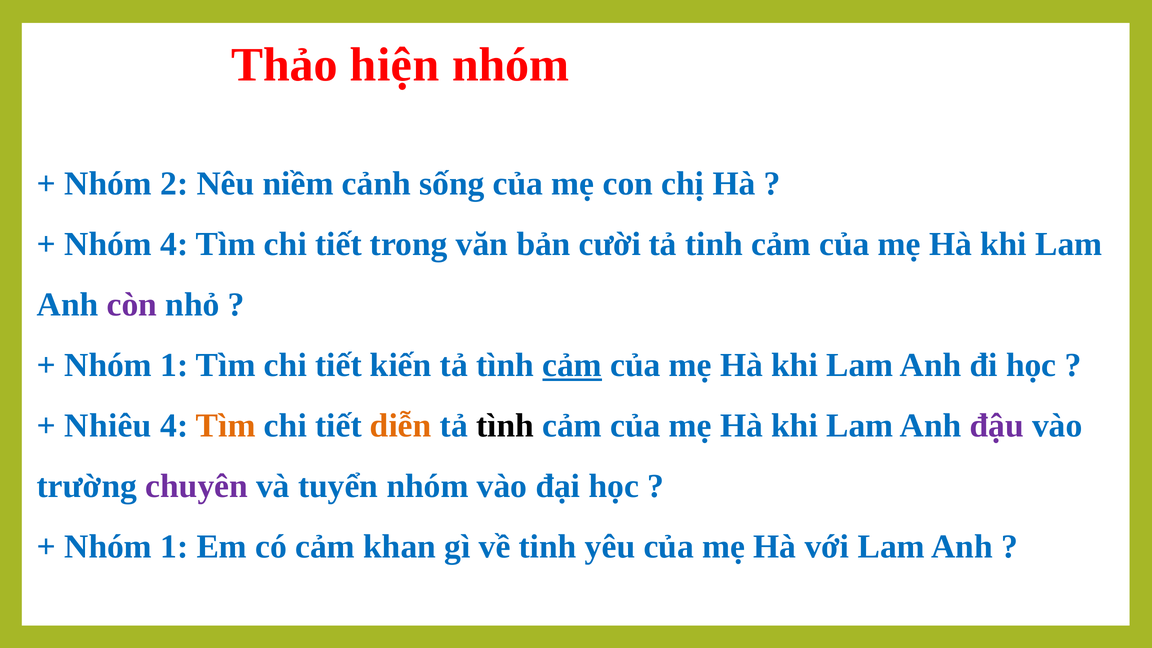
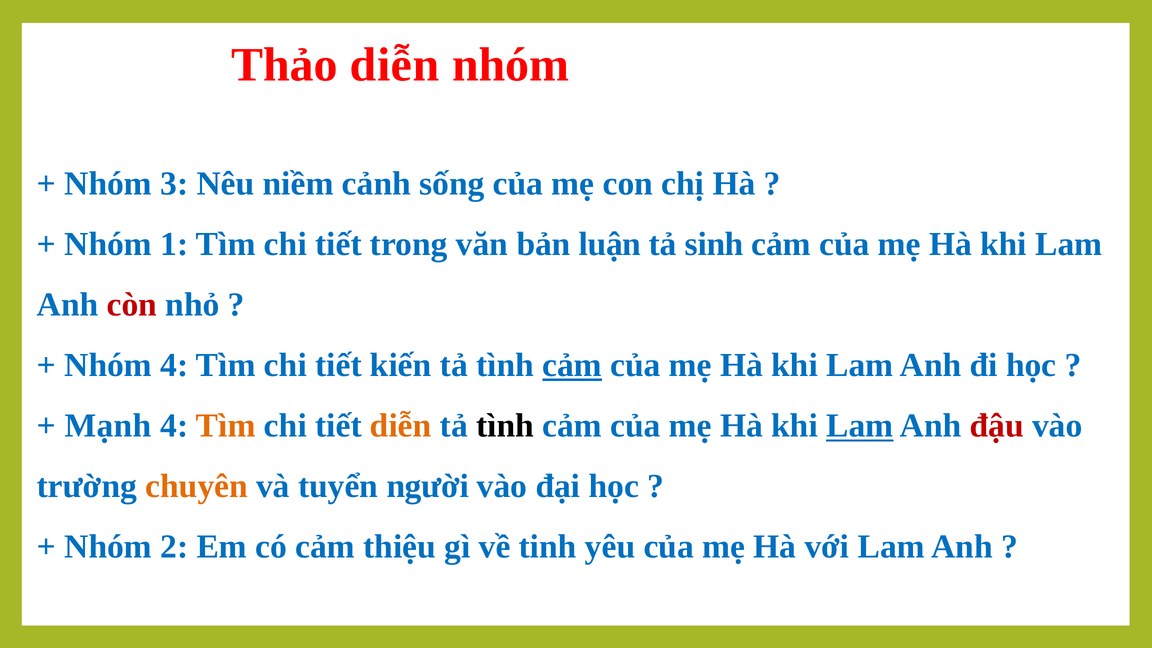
Thảo hiện: hiện -> diễn (395, 65)
2: 2 -> 3 (174, 184)
Nhóm 4: 4 -> 1 (174, 244)
cười: cười -> luận (610, 244)
tả tinh: tinh -> sinh (714, 244)
còn colour: purple -> red (132, 305)
1: 1 -> 4 (174, 365)
Nhiêu: Nhiêu -> Mạnh (108, 426)
Lam underline: none -> present (860, 426)
đậu colour: purple -> red (997, 426)
chuyên colour: purple -> orange (197, 486)
tuyển nhóm: nhóm -> người (428, 486)
1: 1 -> 2 (174, 547)
khan: khan -> thiệu (400, 547)
